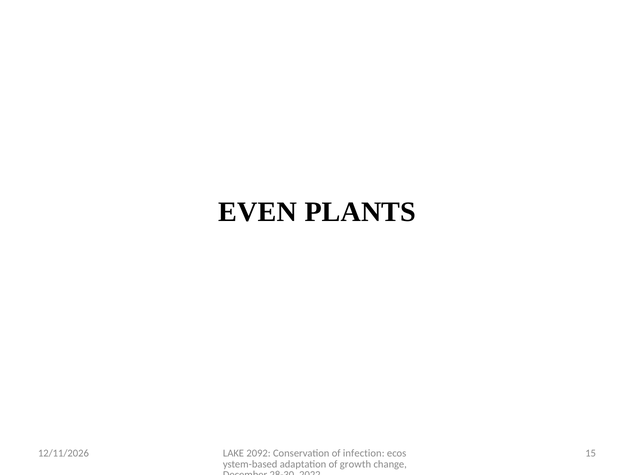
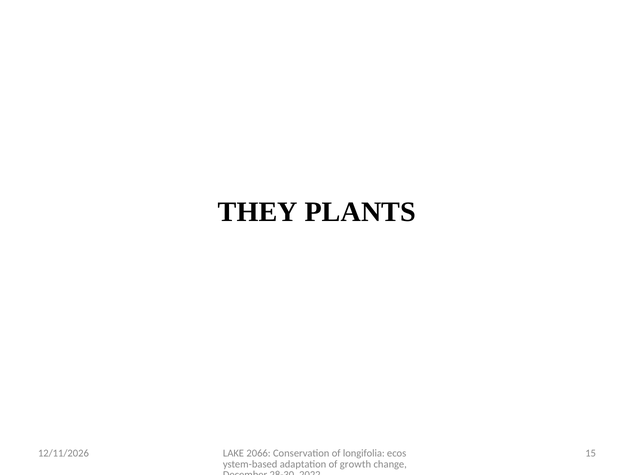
EVEN: EVEN -> THEY (258, 212)
2092: 2092 -> 2066 (259, 454)
infection: infection -> longifolia (364, 454)
